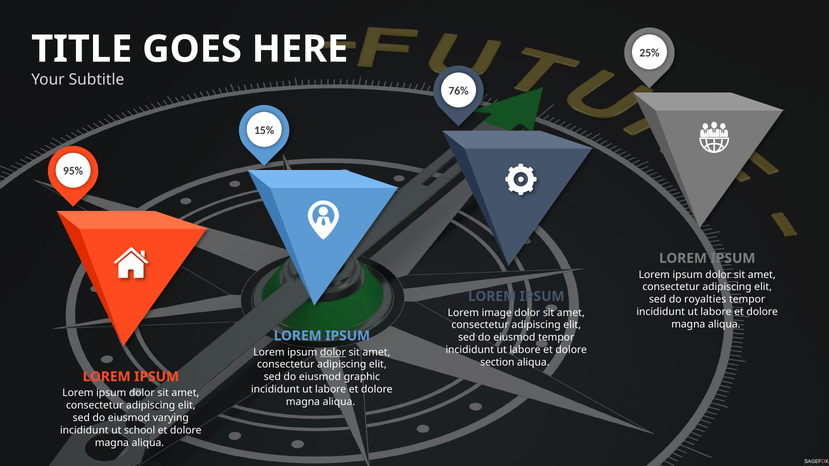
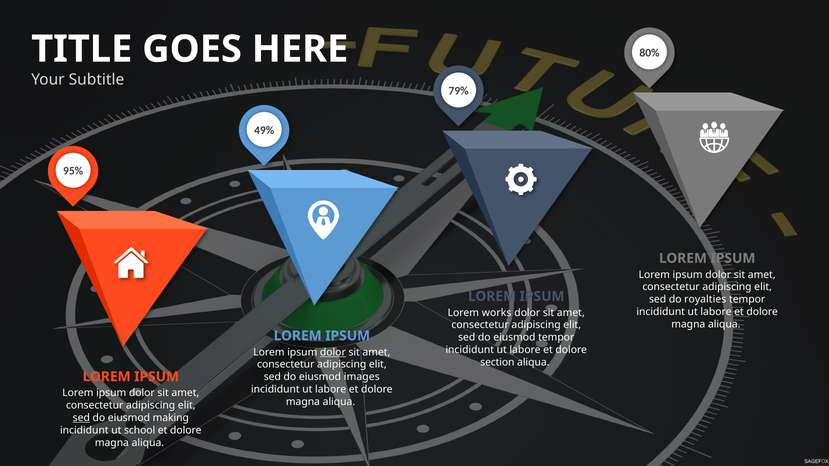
25%: 25% -> 80% (649, 53)
76%: 76% -> 79% (459, 91)
15%: 15% -> 49% (264, 130)
image: image -> works (497, 313)
graphic: graphic -> images (362, 377)
sed underline: none -> present (81, 418)
varying: varying -> making (171, 418)
